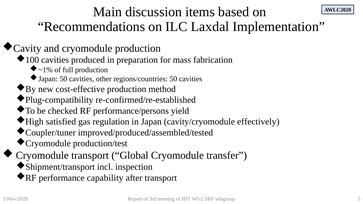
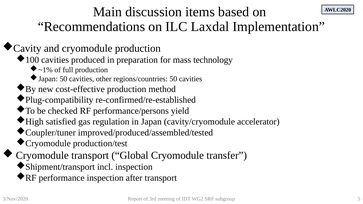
fabrication: fabrication -> technology (213, 60)
effectively: effectively -> accelerator (258, 122)
performance capability: capability -> inspection (105, 178)
